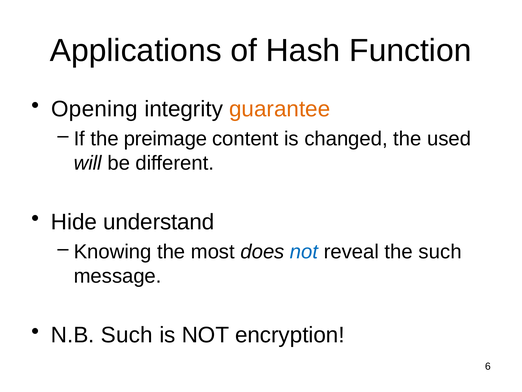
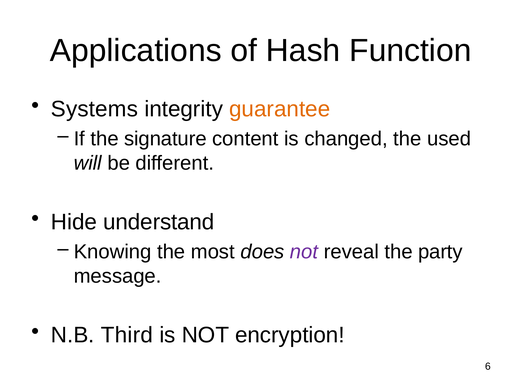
Opening: Opening -> Systems (94, 109)
preimage: preimage -> signature (165, 139)
not colour: blue -> purple (304, 252)
the such: such -> party (440, 252)
N.B Such: Such -> Third (127, 335)
